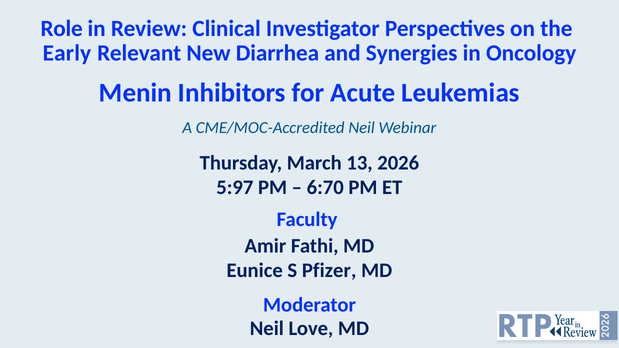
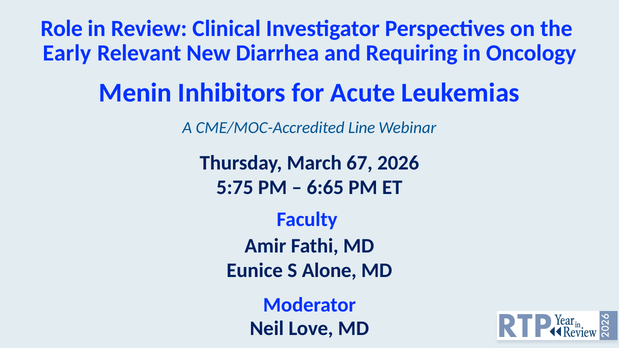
Synergies: Synergies -> Requiring (412, 53)
CME/MOC-Accredited Neil: Neil -> Line (362, 128)
13: 13 -> 67 (360, 163)
5:97: 5:97 -> 5:75 (235, 188)
6:70: 6:70 -> 6:65 (325, 188)
Pfizer: Pfizer -> Alone (329, 271)
